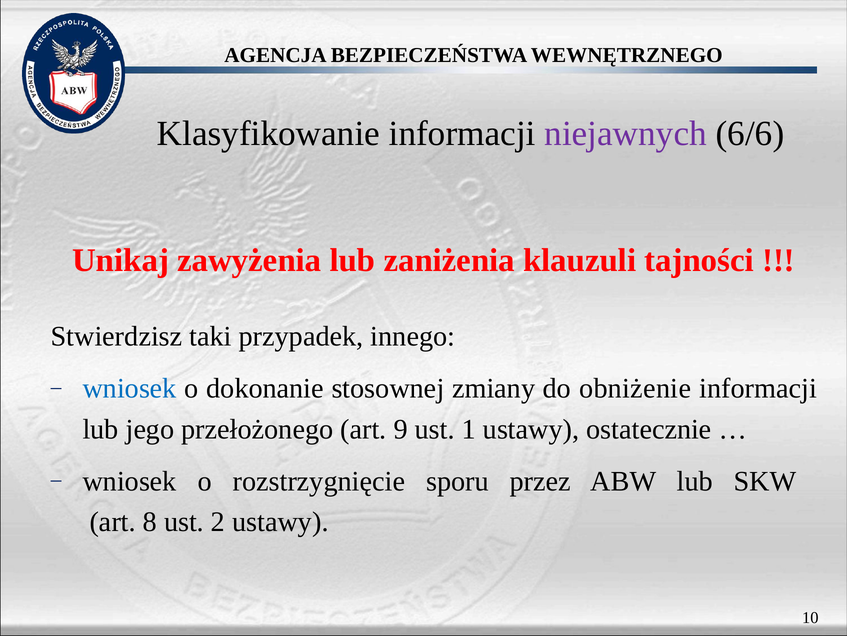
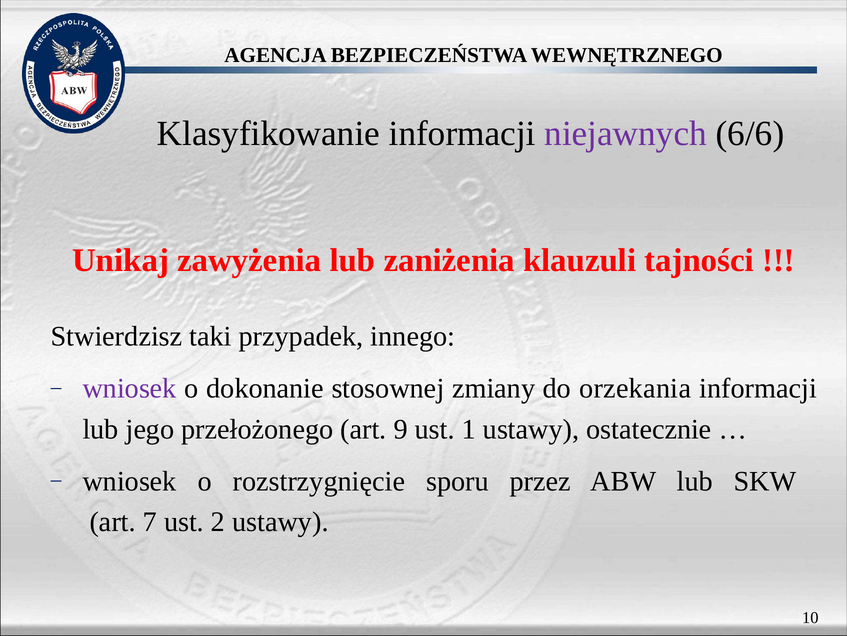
wniosek colour: blue -> purple (130, 388)
obniżenie: obniżenie -> orzekania (635, 388)
8: 8 -> 7 (150, 521)
